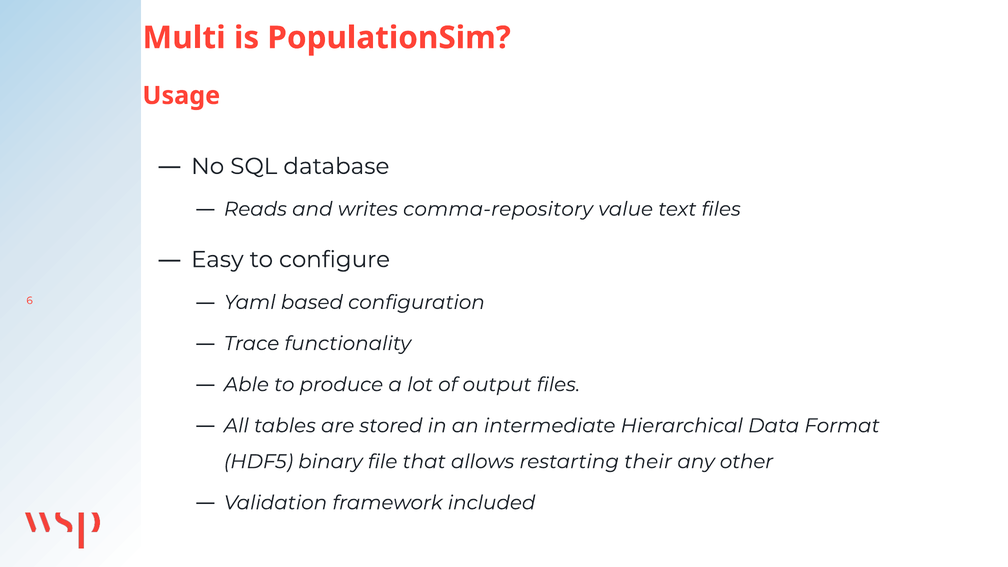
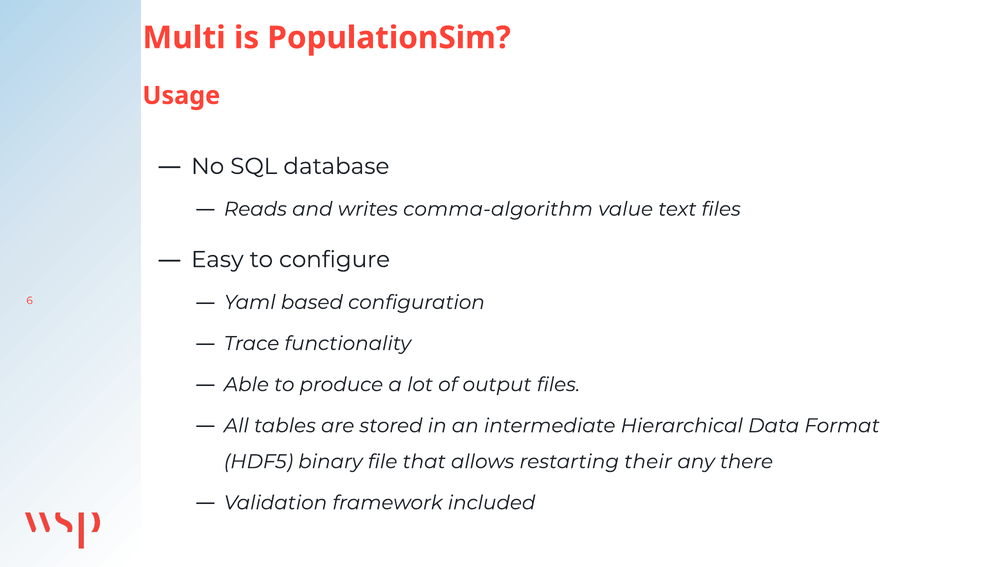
comma-repository: comma-repository -> comma-algorithm (498, 209)
other: other -> there (746, 462)
